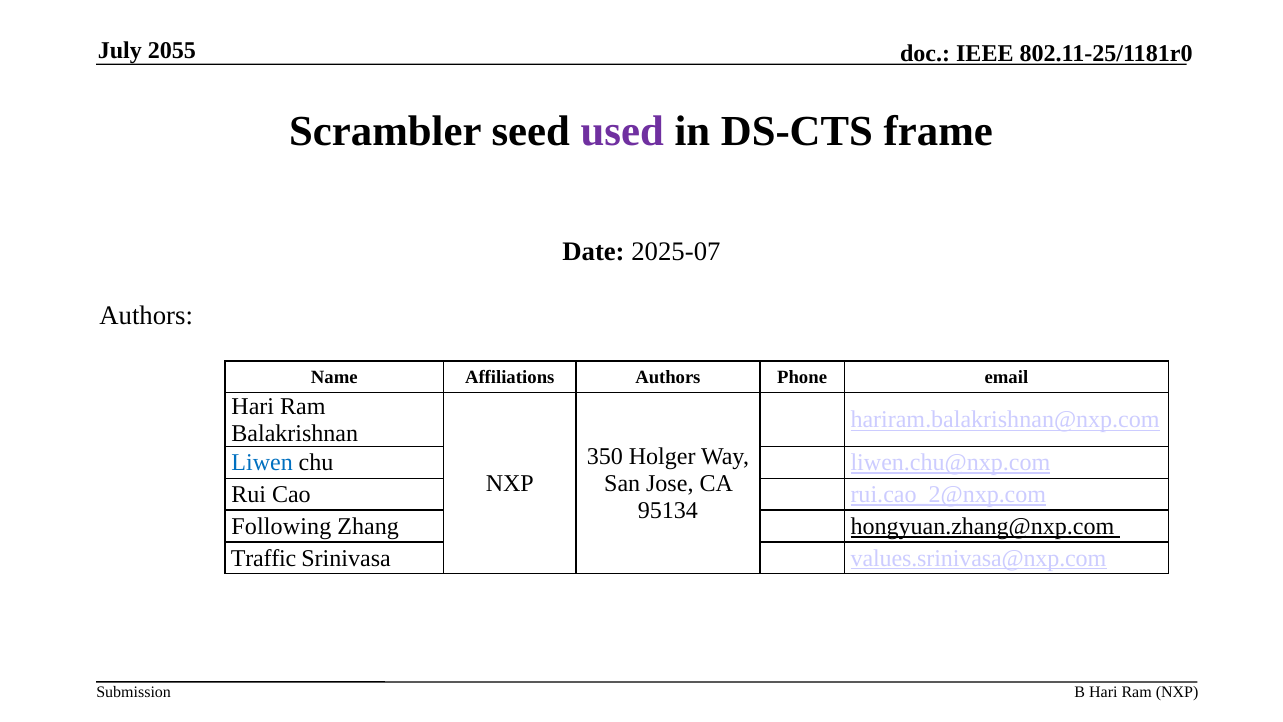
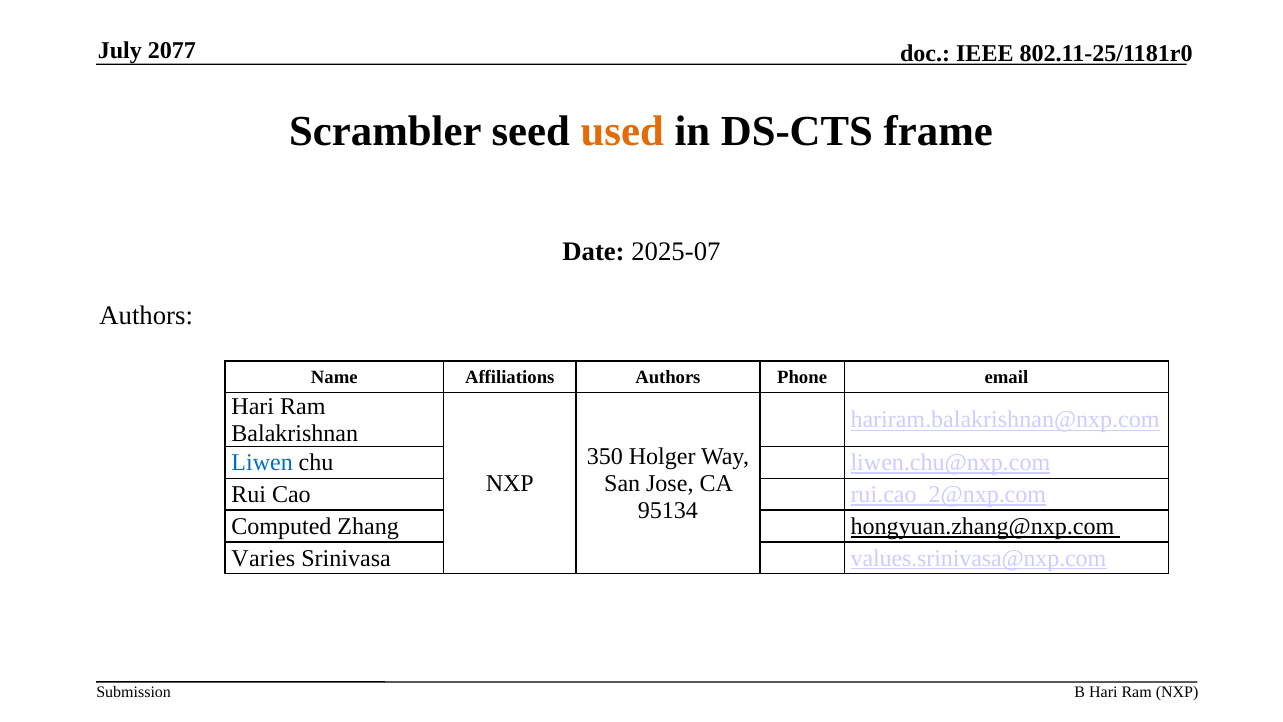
2055: 2055 -> 2077 (172, 51)
used colour: purple -> orange (622, 131)
Following: Following -> Computed (281, 526)
Traffic: Traffic -> Varies (263, 558)
